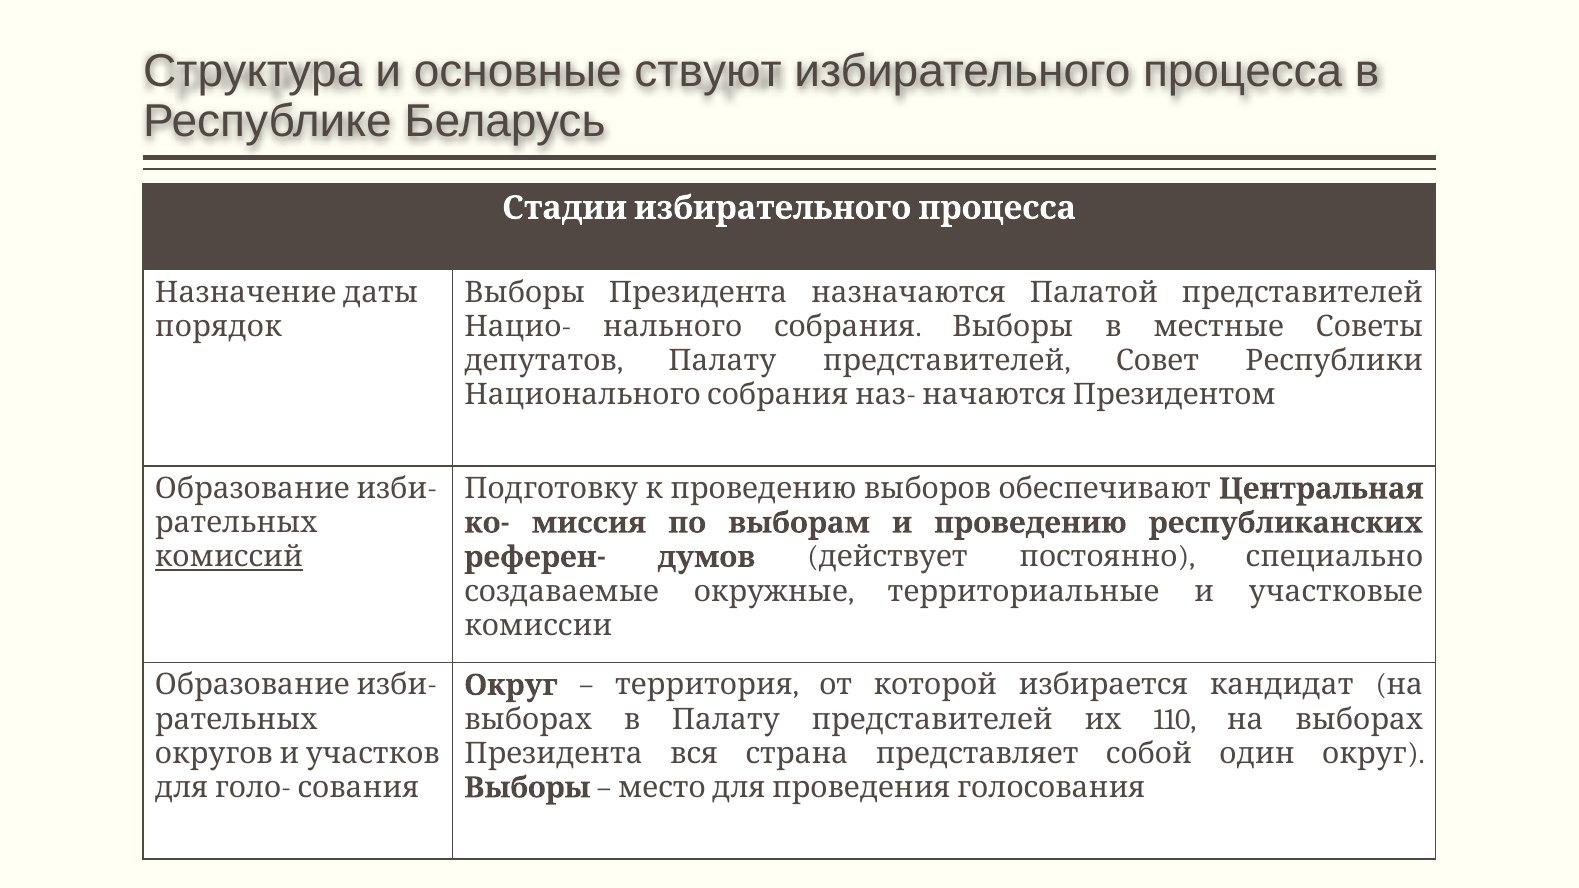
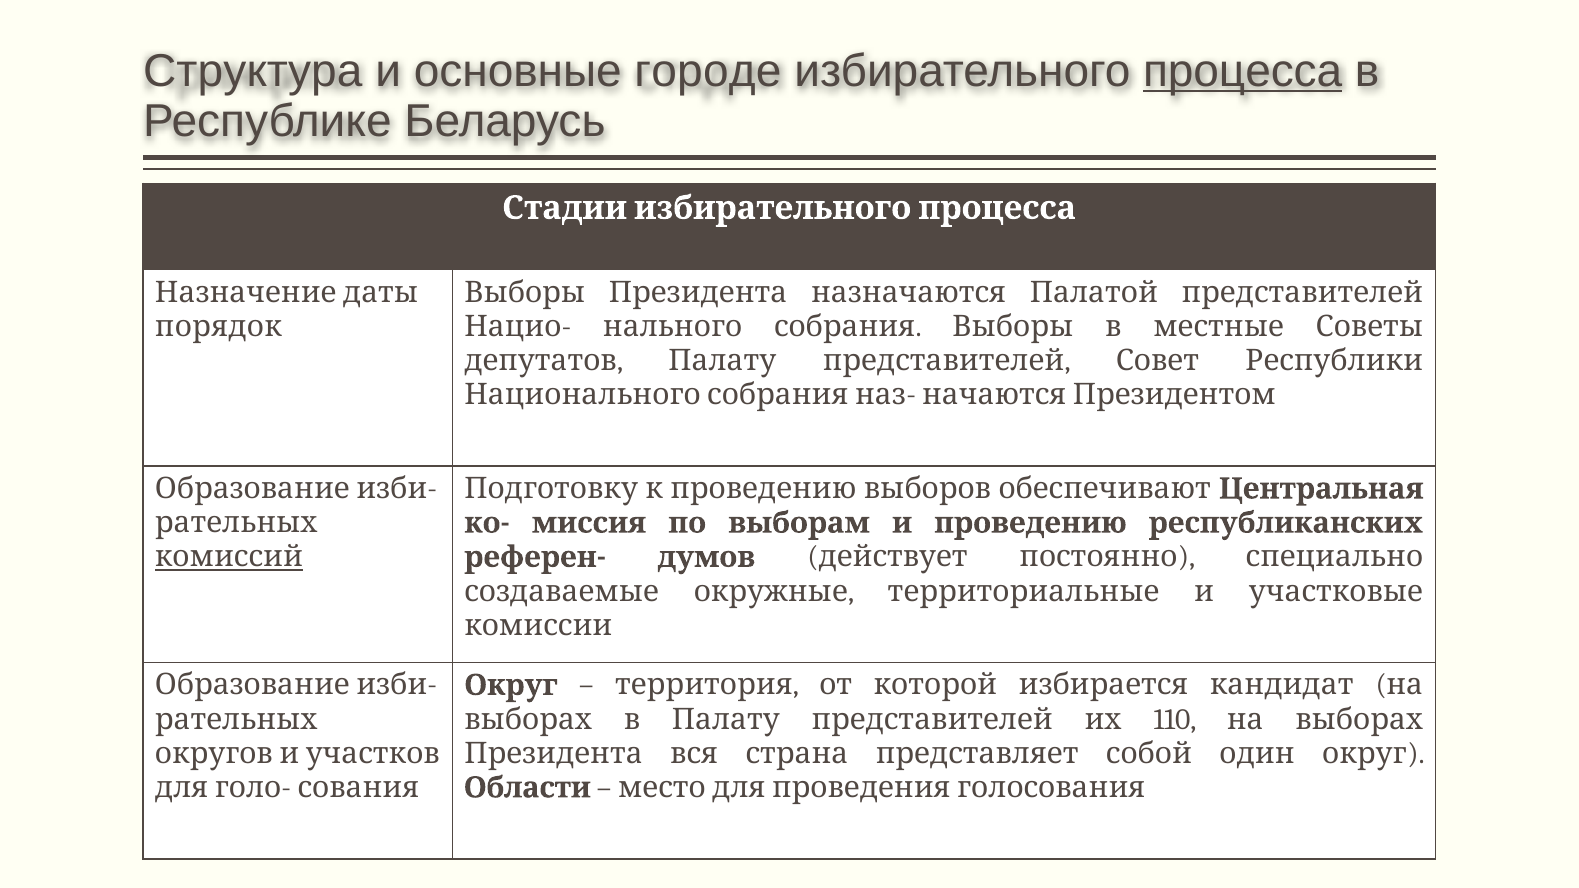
ствуют: ствуют -> городе (708, 71)
процесса underline: none -> present (1243, 71)
Выборы: Выборы -> Области (527, 788)
